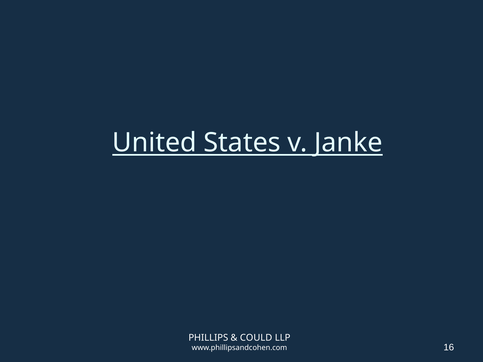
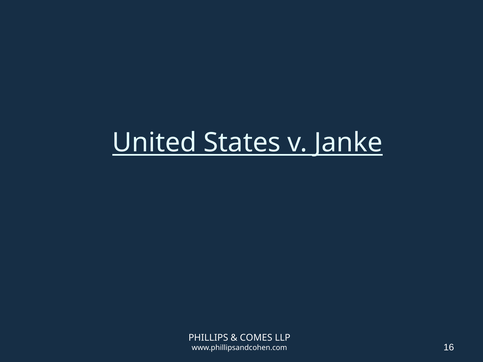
COULD: COULD -> COMES (256, 338)
